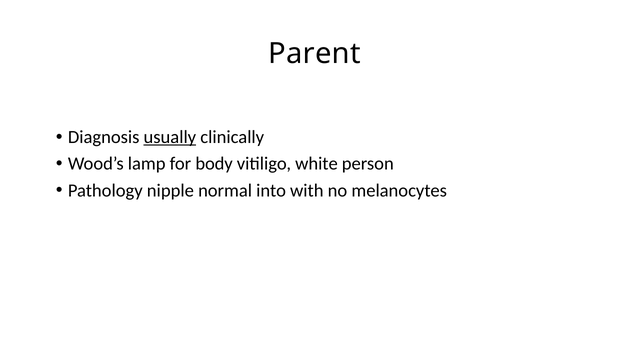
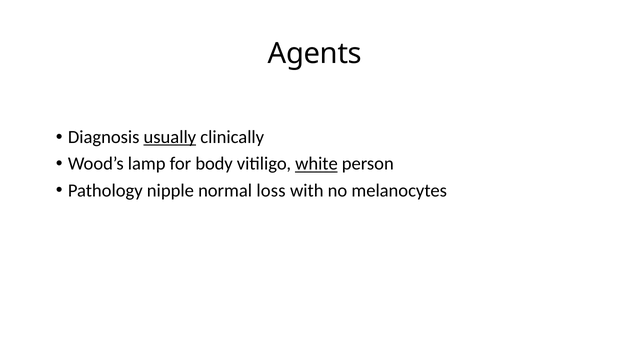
Parent: Parent -> Agents (315, 54)
white underline: none -> present (316, 164)
into: into -> loss (271, 191)
